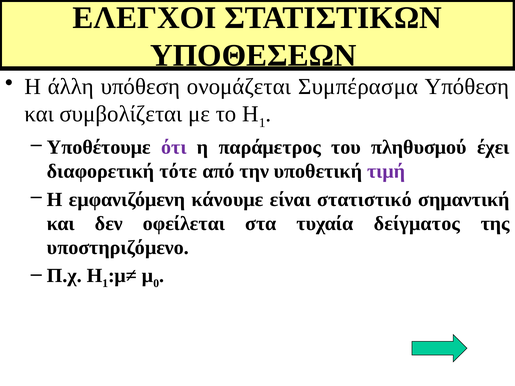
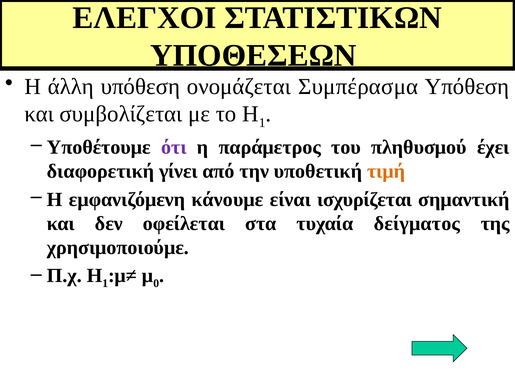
τότε: τότε -> γίνει (178, 171)
τιμή colour: purple -> orange (386, 171)
στατιστικό: στατιστικό -> ισχυρίζεται (365, 200)
υποστηριζόμενο: υποστηριζόμενο -> χρησιμοποιούμε (118, 248)
